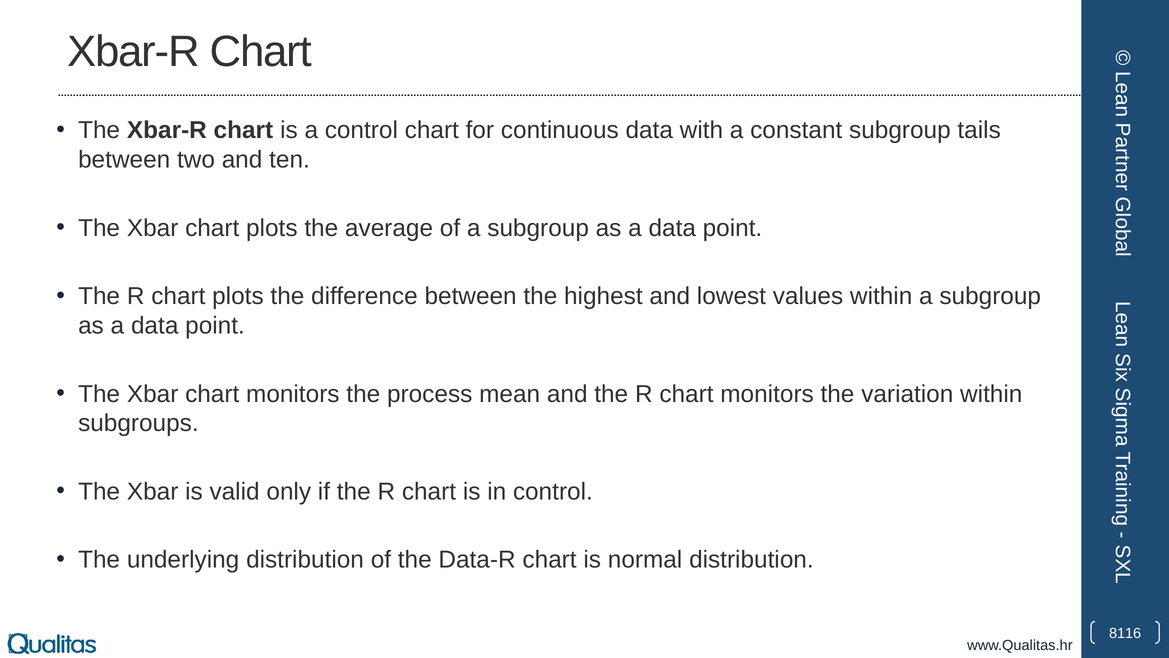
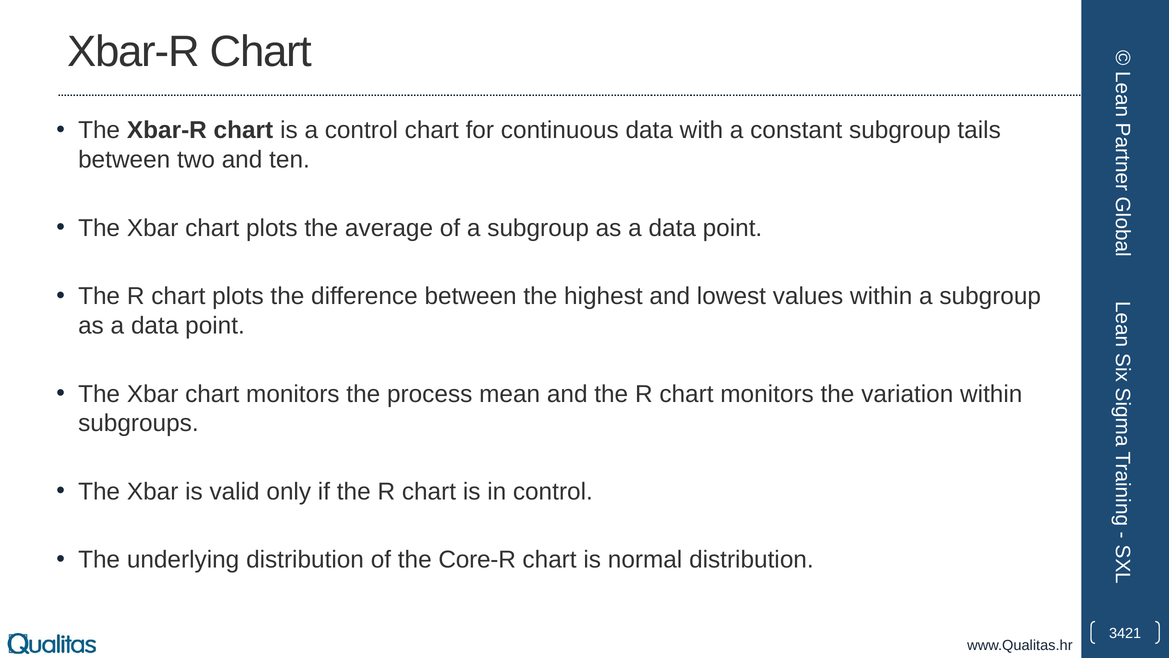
Data-R: Data-R -> Core-R (477, 560)
8116: 8116 -> 3421 (1125, 633)
